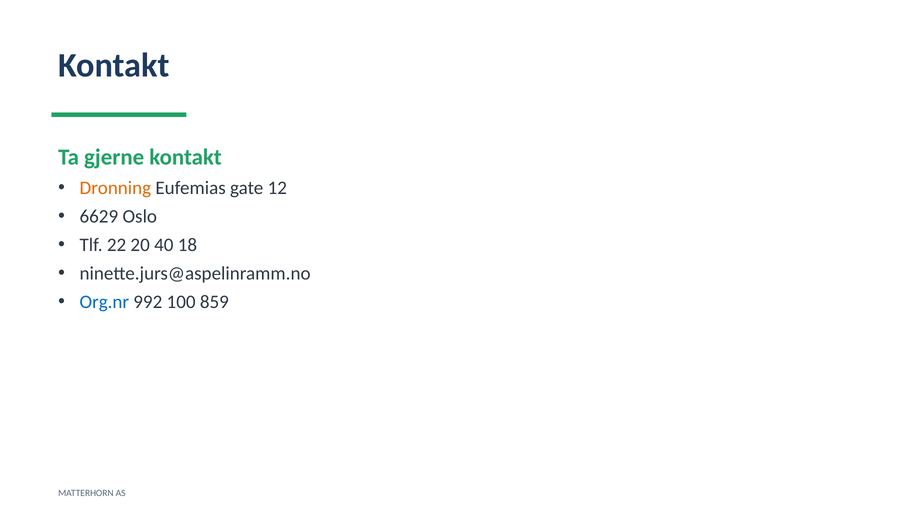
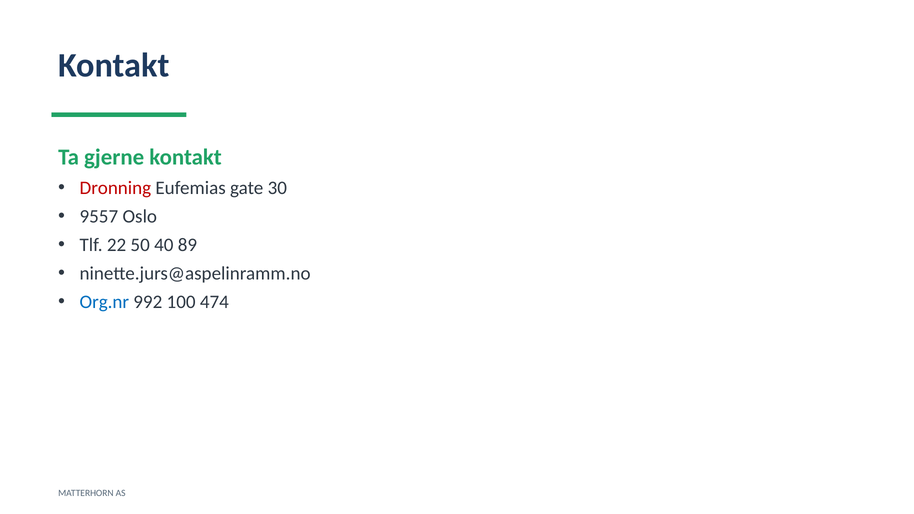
Dronning colour: orange -> red (115, 188)
12: 12 -> 30 (277, 188)
6629: 6629 -> 9557 (99, 217)
20: 20 -> 50 (140, 245)
18: 18 -> 89 (187, 245)
859: 859 -> 474 (214, 302)
